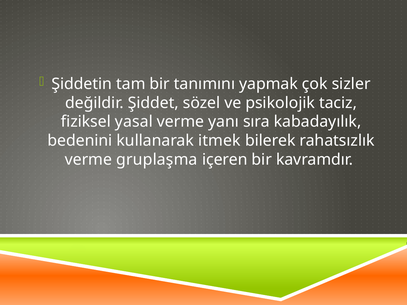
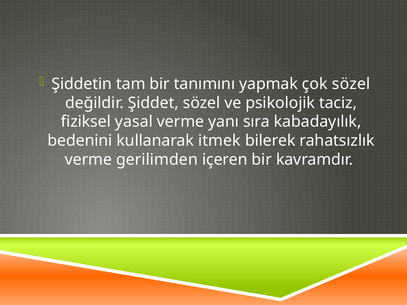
çok sizler: sizler -> sözel (351, 84)
gruplaşma: gruplaşma -> gerilimden (157, 160)
